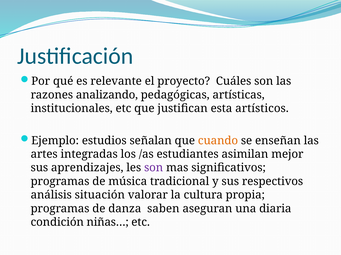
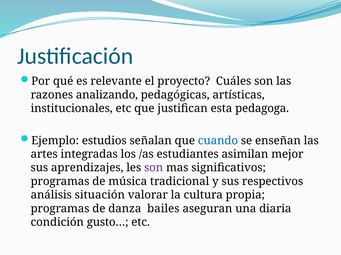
artísticos: artísticos -> pedagoga (262, 109)
cuando colour: orange -> blue (218, 141)
saben: saben -> bailes (163, 209)
niñas…: niñas… -> gusto… (108, 223)
